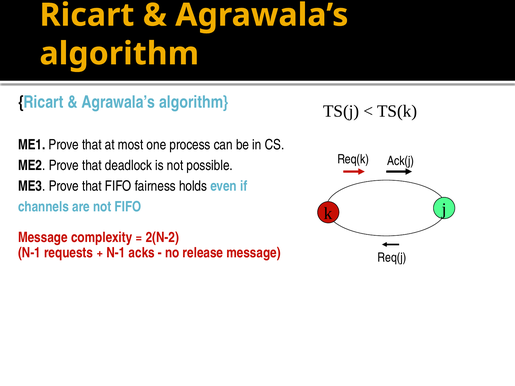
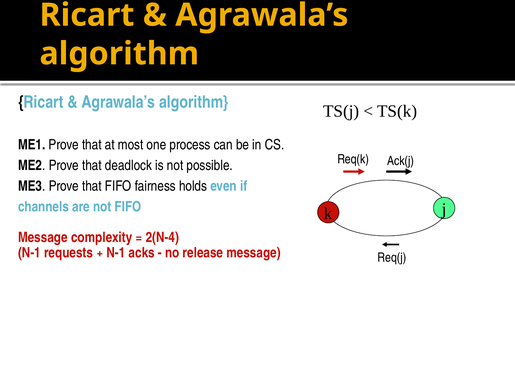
2(N-2: 2(N-2 -> 2(N-4 (162, 238)
